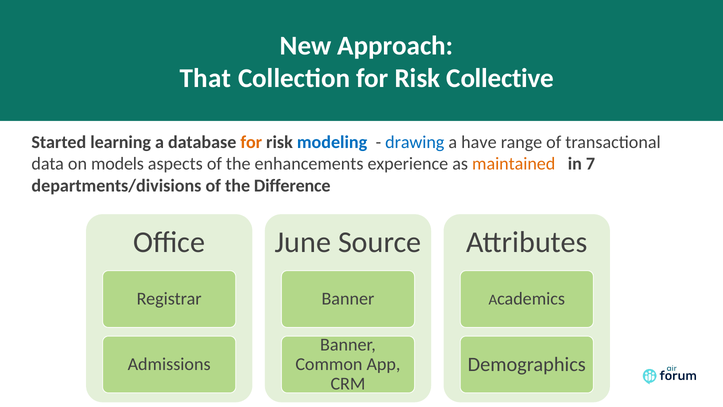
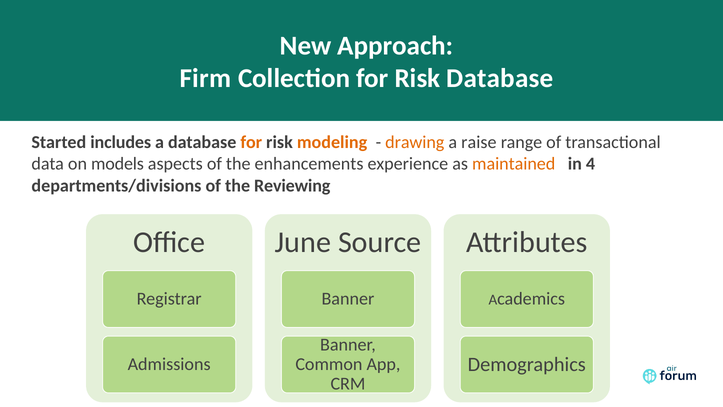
That: That -> Firm (205, 78)
Risk Collective: Collective -> Database (500, 78)
learning: learning -> includes (121, 142)
modeling colour: blue -> orange (332, 142)
drawing colour: blue -> orange (415, 142)
have: have -> raise (479, 142)
7: 7 -> 4 (590, 164)
Difference: Difference -> Reviewing (292, 185)
